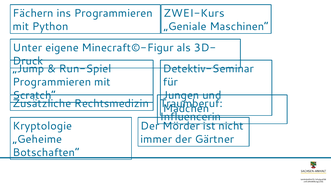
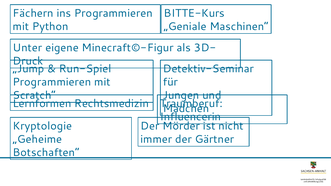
ZWEI-Kurs: ZWEI-Kurs -> BITTE-Kurs (194, 13)
Zusätzliche: Zusätzliche -> Lernformen (42, 104)
